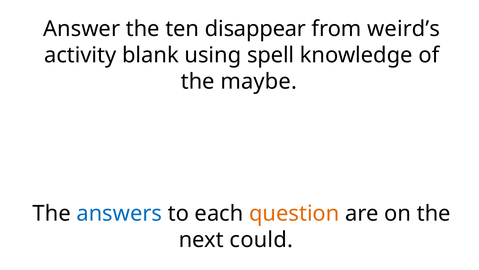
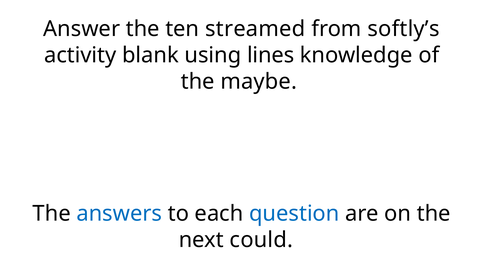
disappear: disappear -> streamed (255, 29)
weird’s: weird’s -> softly’s (404, 29)
spell: spell -> lines (271, 55)
question colour: orange -> blue (294, 213)
